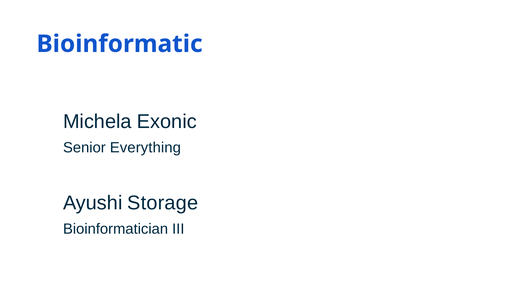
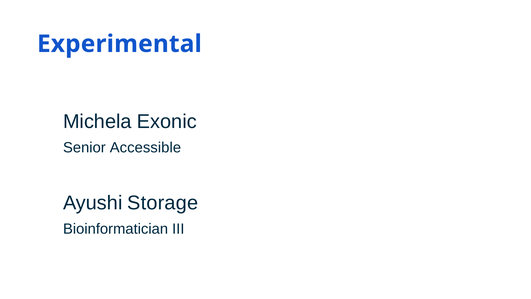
Bioinformatic: Bioinformatic -> Experimental (119, 44)
Everything: Everything -> Accessible (145, 148)
